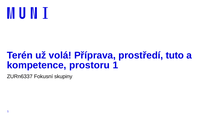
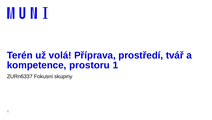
tuto: tuto -> tvář (175, 55)
